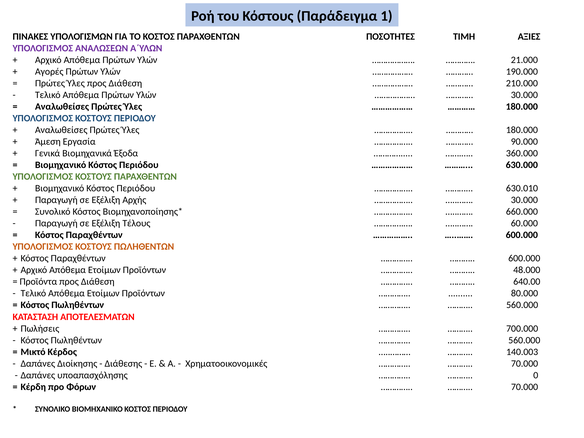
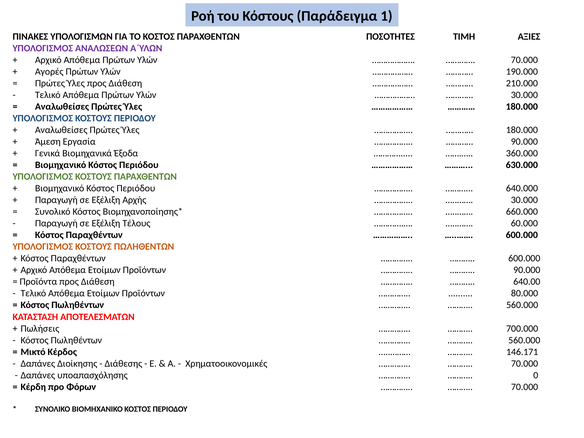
21.000: 21.000 -> 70.000 (524, 60)
630.010: 630.010 -> 640.000 (522, 188)
48.000: 48.000 -> 90.000 (527, 270)
140.003: 140.003 -> 146.171 (522, 352)
